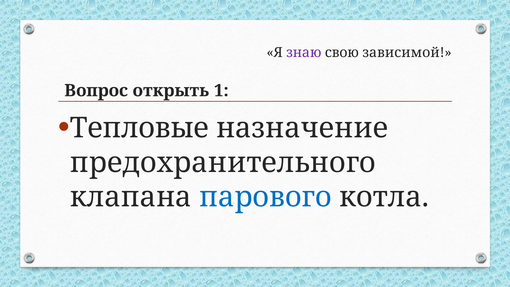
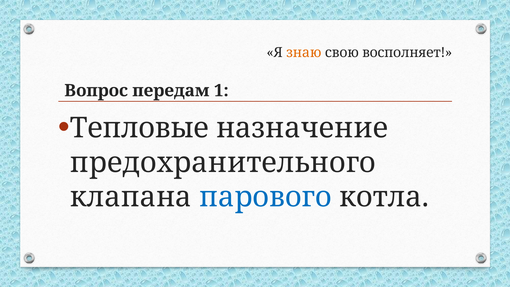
знаю colour: purple -> orange (304, 53)
зависимой: зависимой -> восполняет (407, 53)
открыть: открыть -> передам (171, 91)
